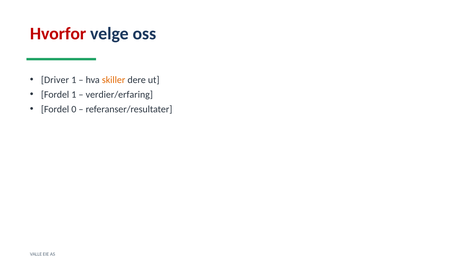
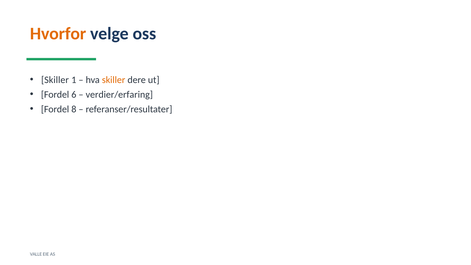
Hvorfor colour: red -> orange (58, 34)
Driver: Driver -> Skiller (55, 80)
Fordel 1: 1 -> 6 (74, 95)
0: 0 -> 8 (74, 109)
